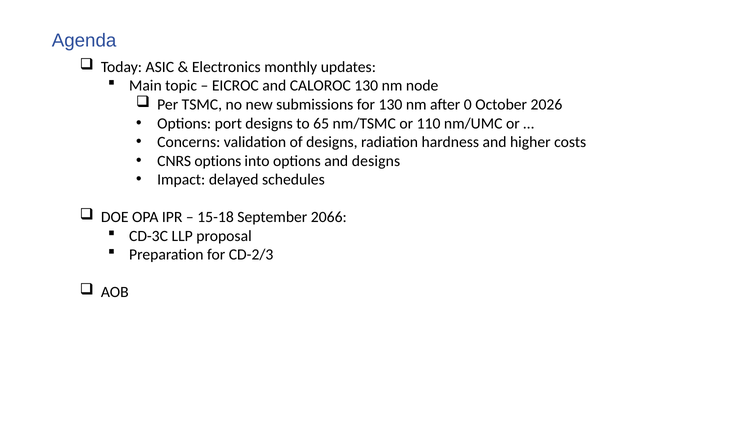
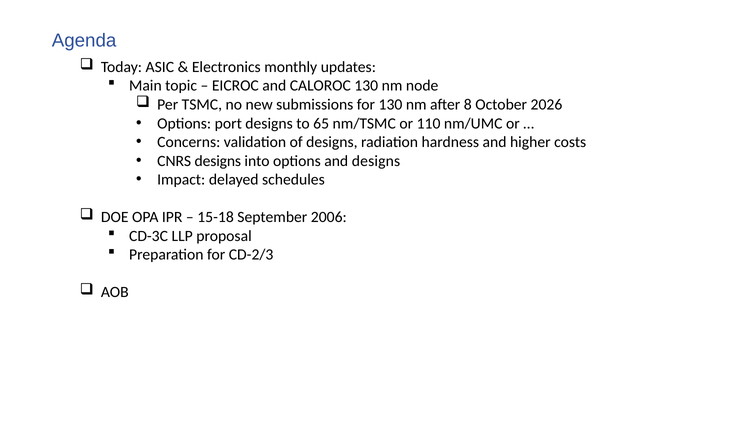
0: 0 -> 8 (468, 105)
CNRS options: options -> designs (218, 161)
2066: 2066 -> 2006 (329, 217)
